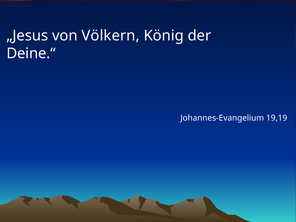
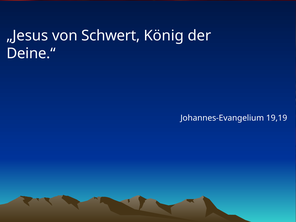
Völkern: Völkern -> Schwert (111, 36)
